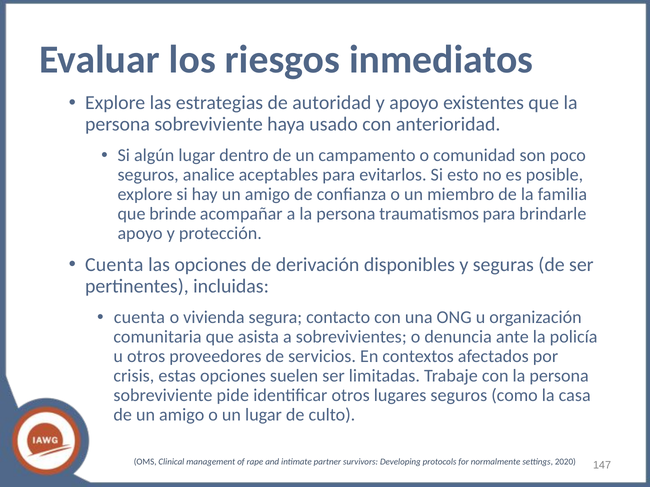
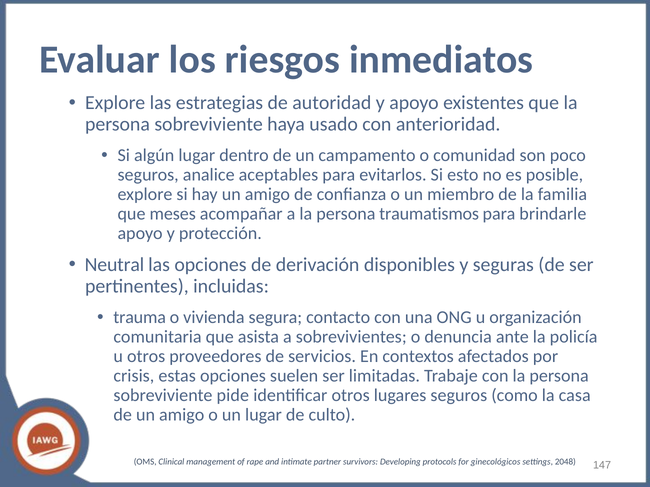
brinde: brinde -> meses (173, 214)
Cuenta: Cuenta -> Neutral (114, 265)
cuenta: cuenta -> trauma (140, 318)
normalmente: normalmente -> ginecológicos (496, 462)
2020: 2020 -> 2048 (565, 462)
